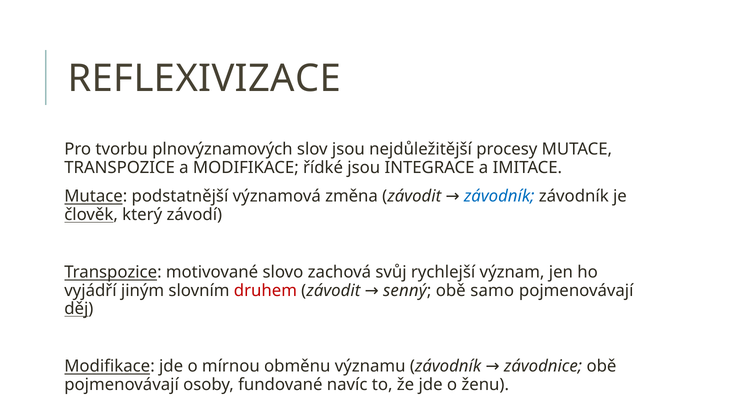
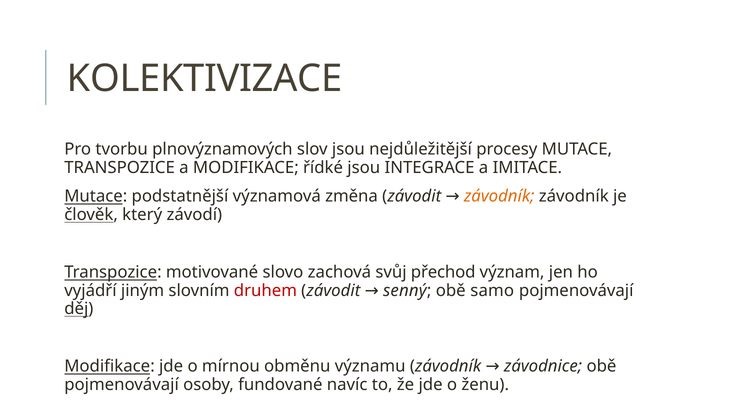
REFLEXIVIZACE: REFLEXIVIZACE -> KOLEKTIVIZACE (205, 79)
závodník colour: blue -> orange (499, 196)
rychlejší: rychlejší -> přechod (443, 272)
